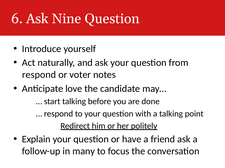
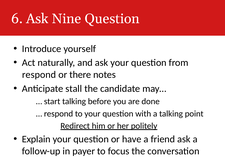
voter: voter -> there (80, 75)
love: love -> stall (74, 89)
many: many -> payer (84, 152)
